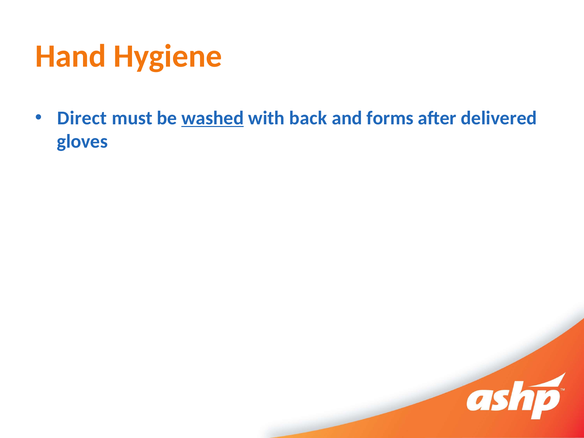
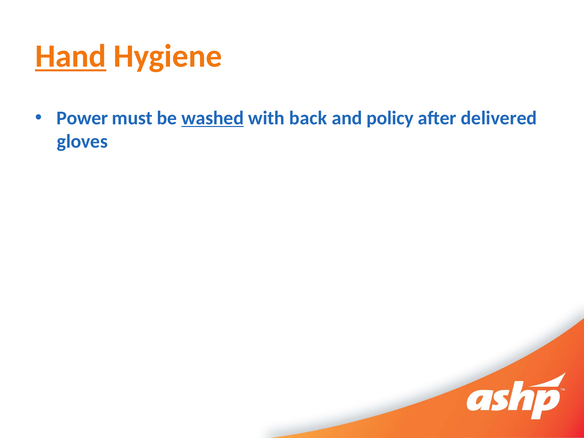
Hand underline: none -> present (71, 56)
Direct: Direct -> Power (82, 118)
forms: forms -> policy (390, 118)
